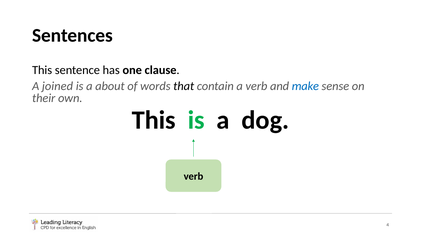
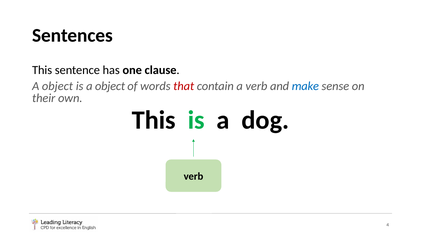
joined: joined -> object (57, 86)
is a about: about -> object (110, 86)
that colour: black -> red (184, 86)
